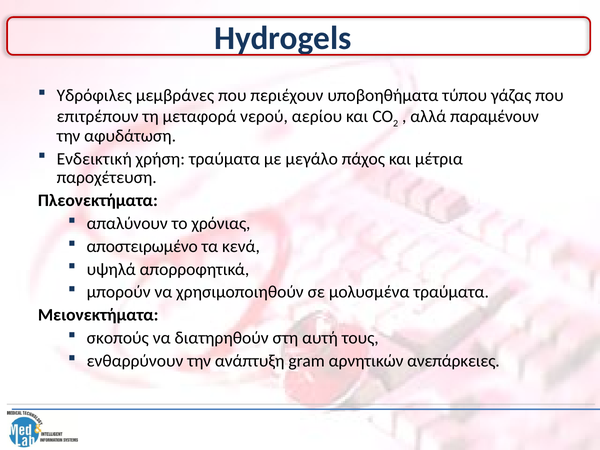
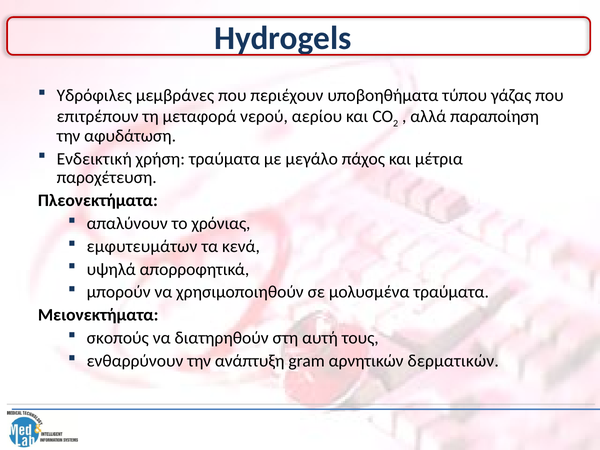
παραμένουν: παραμένουν -> παραποίηση (495, 116)
αποστειρωμένο: αποστειρωμένο -> εμφυτευμάτων (142, 246)
ανεπάρκειες: ανεπάρκειες -> δερματικών (453, 361)
